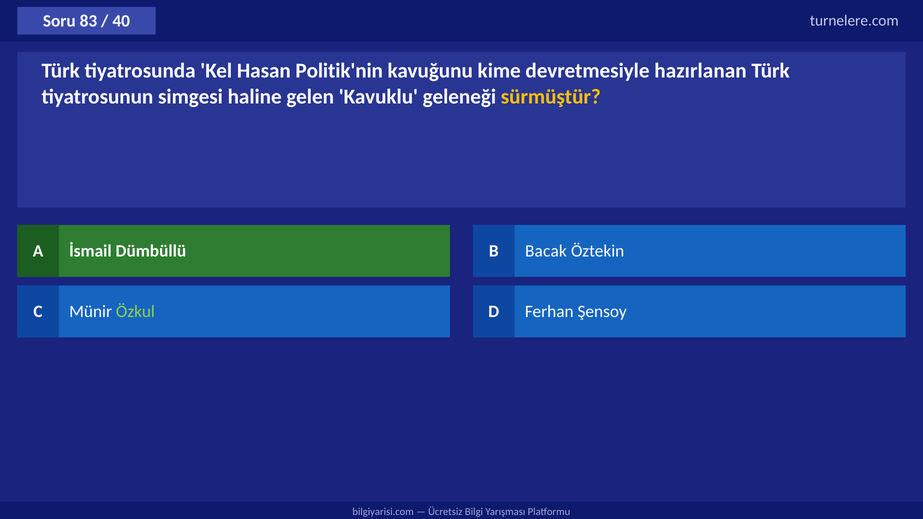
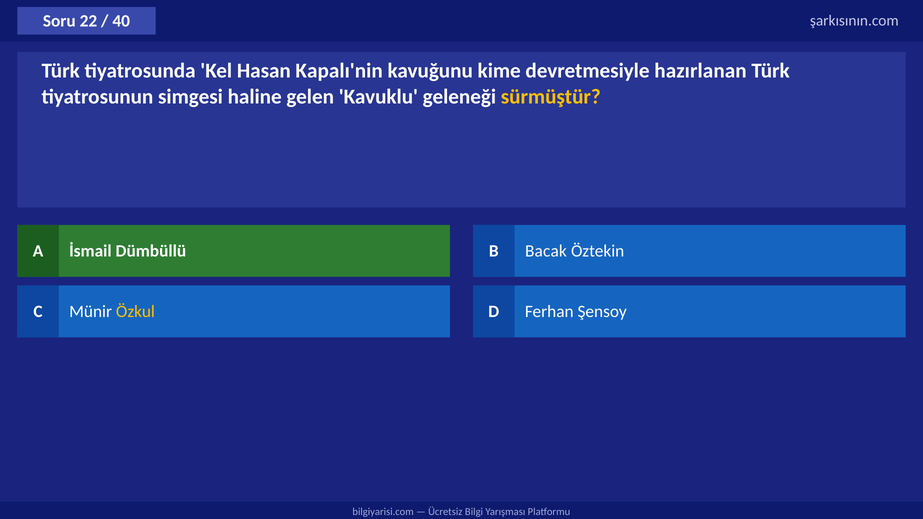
83: 83 -> 22 (88, 21)
turnelere.com: turnelere.com -> şarkısının.com (854, 21)
Politik'nin: Politik'nin -> Kapalı'nin (339, 71)
Özkul colour: light green -> yellow (135, 312)
